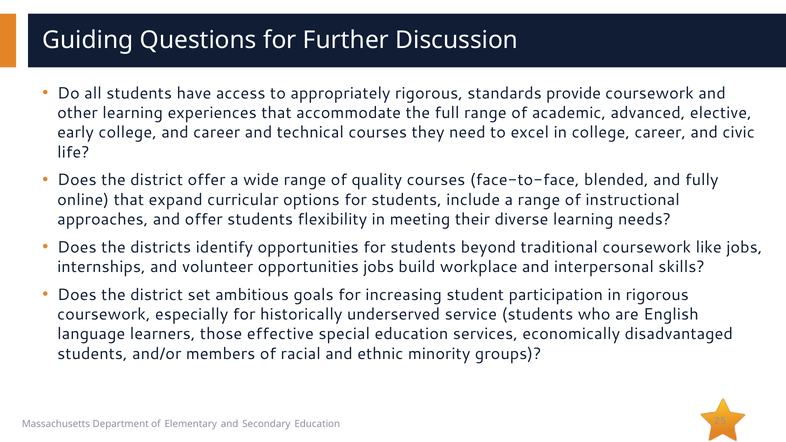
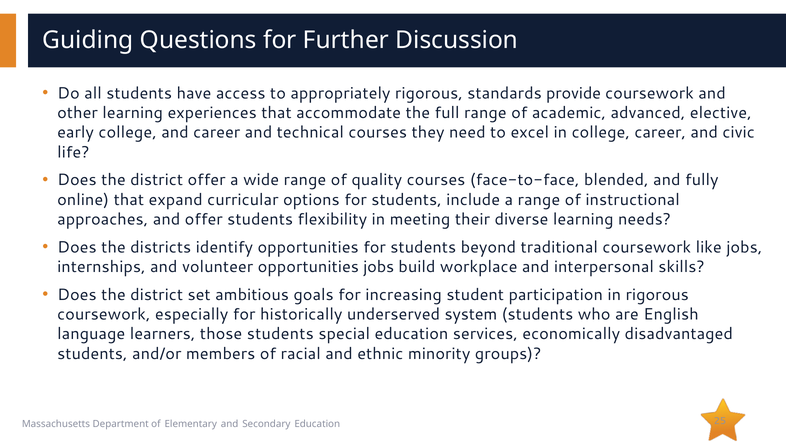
service: service -> system (471, 314)
those effective: effective -> students (280, 334)
